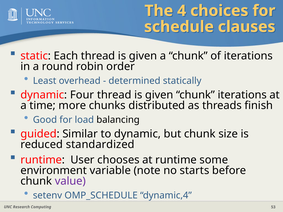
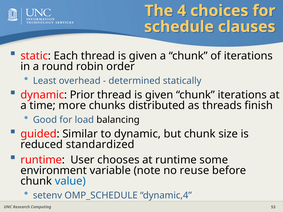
Four: Four -> Prior (82, 95)
starts: starts -> reuse (194, 171)
value colour: purple -> blue (70, 181)
